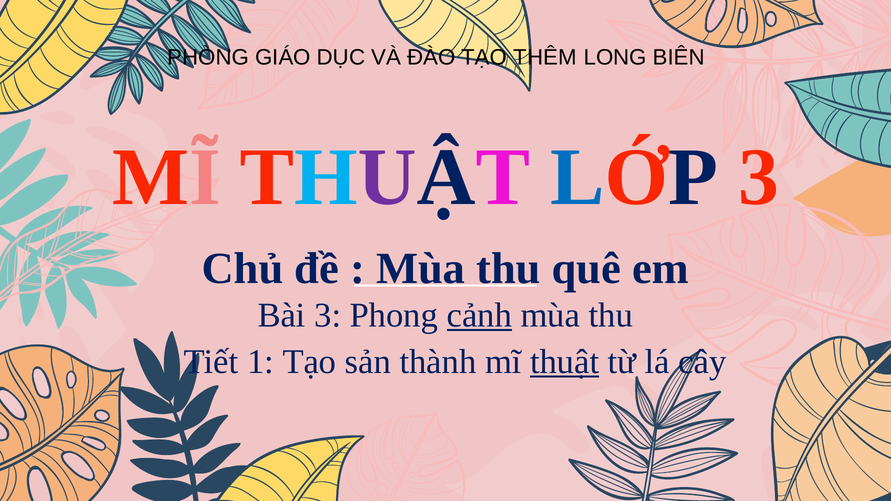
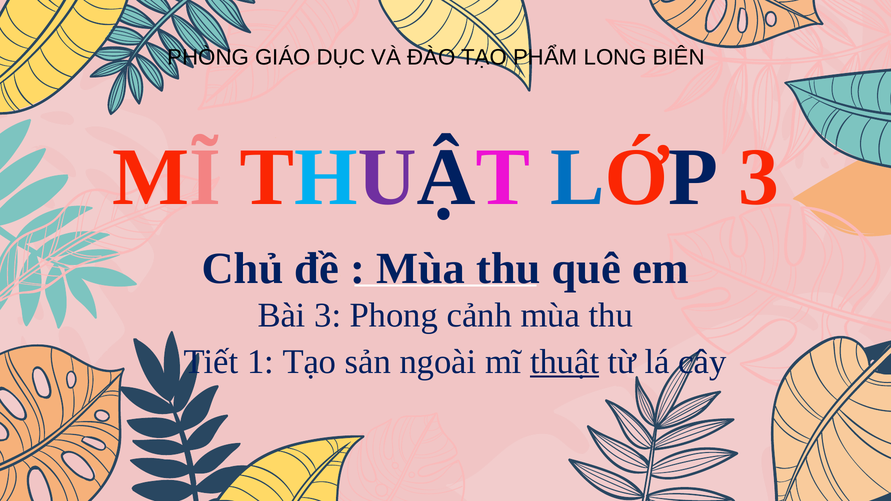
THÊM: THÊM -> PHẨM (545, 57)
cảnh underline: present -> none (479, 315)
thành: thành -> ngoài (438, 362)
